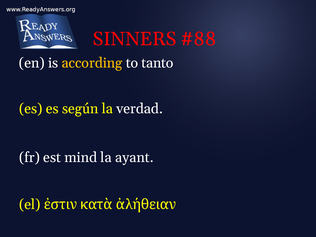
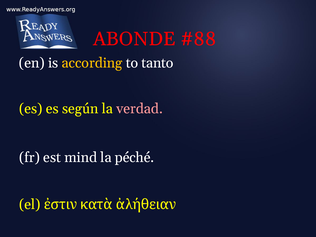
SINNERS: SINNERS -> ABONDE (134, 39)
verdad colour: white -> pink (140, 109)
ayant: ayant -> péché (135, 157)
